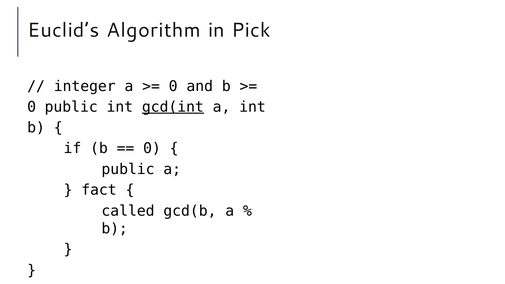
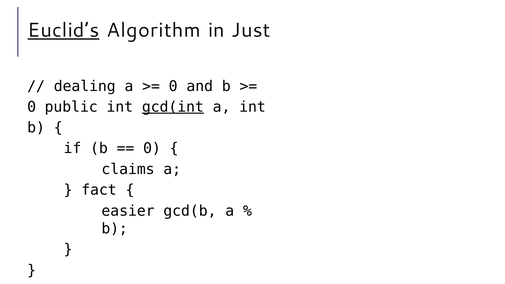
Euclid’s underline: none -> present (63, 30)
Pick: Pick -> Just (251, 30)
integer: integer -> dealing (85, 86)
public: public -> claims (128, 169)
called: called -> easier (128, 211)
